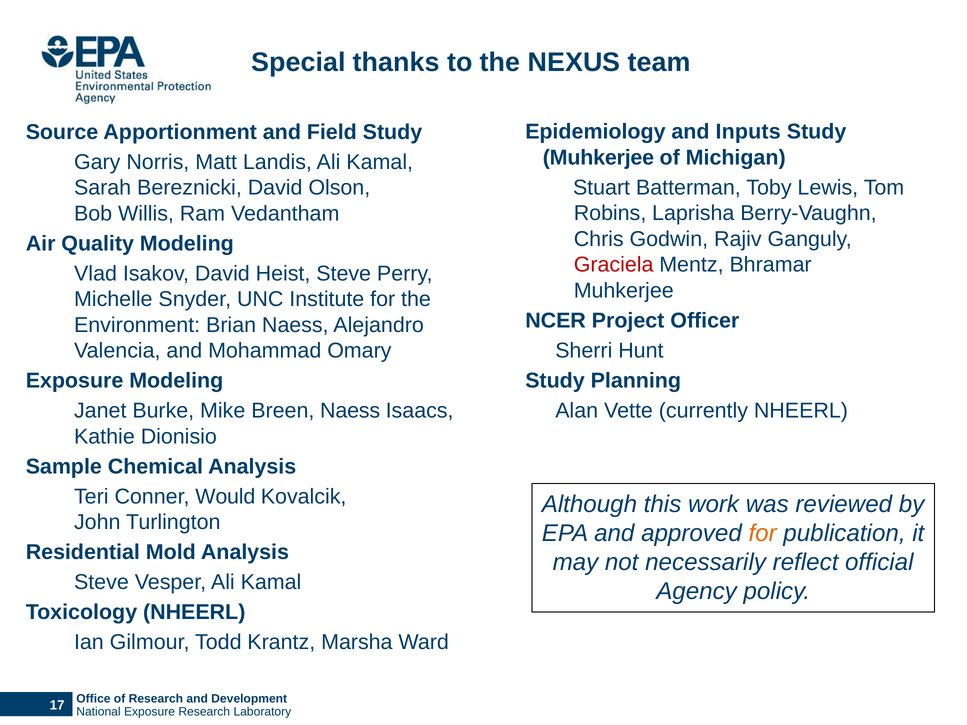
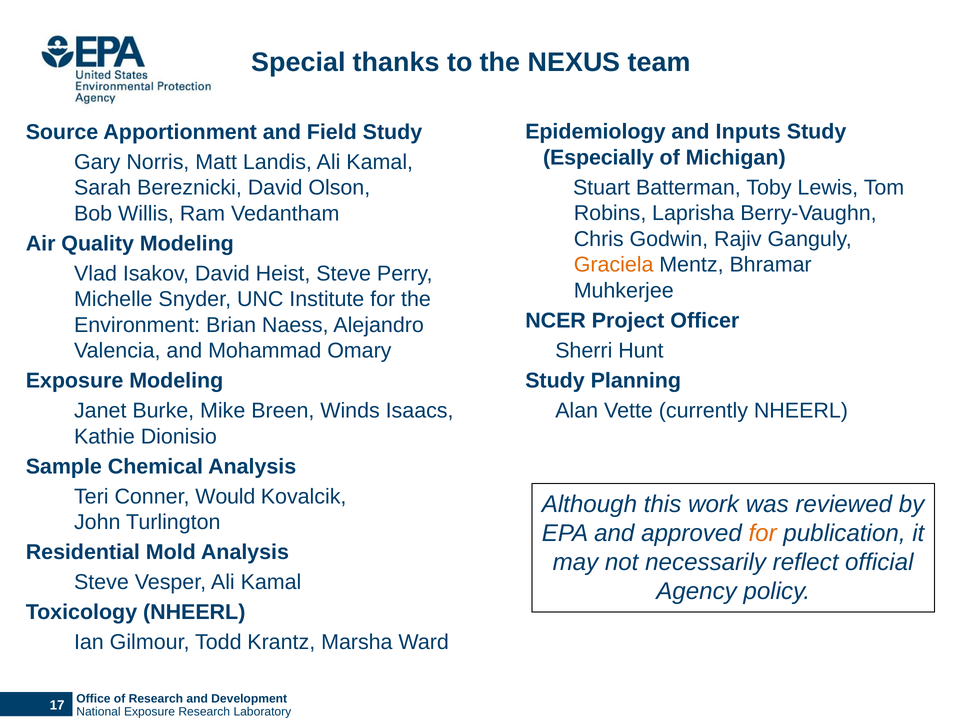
Muhkerjee: Muhkerjee -> Especially (598, 158)
Graciela colour: red -> orange (614, 265)
Breen Naess: Naess -> Winds (350, 411)
